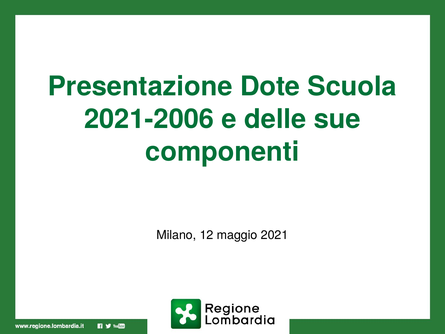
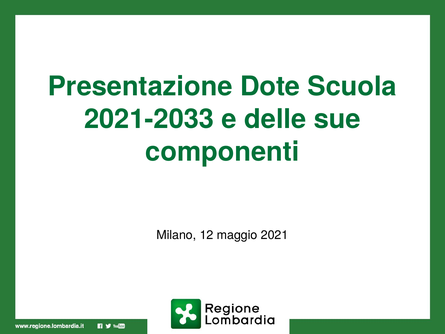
2021-2006: 2021-2006 -> 2021-2033 (149, 119)
